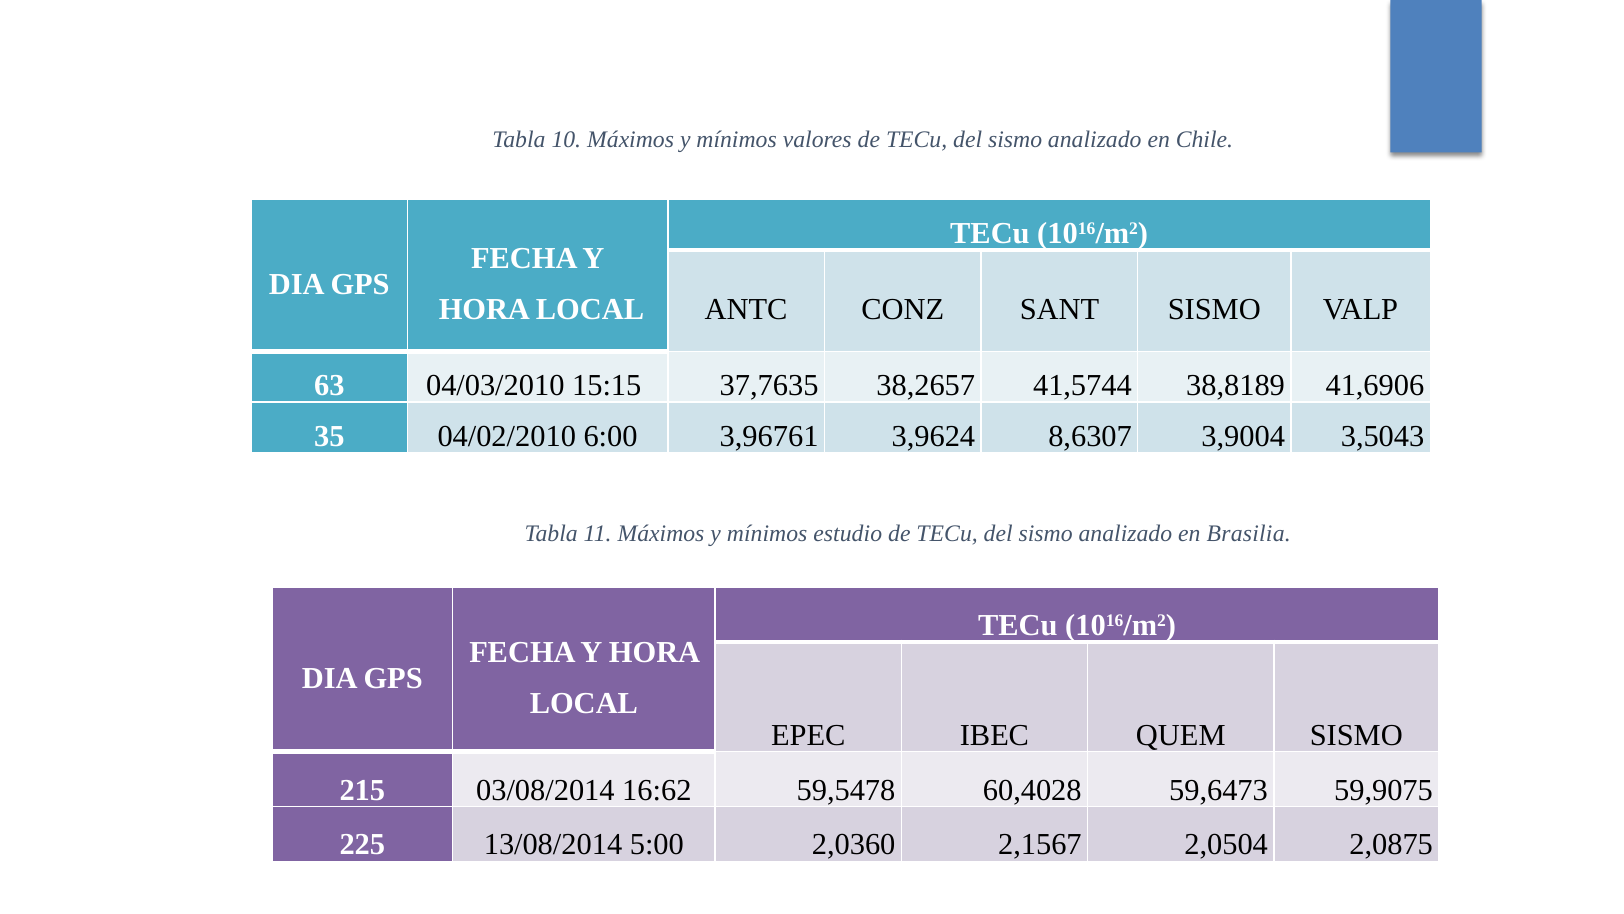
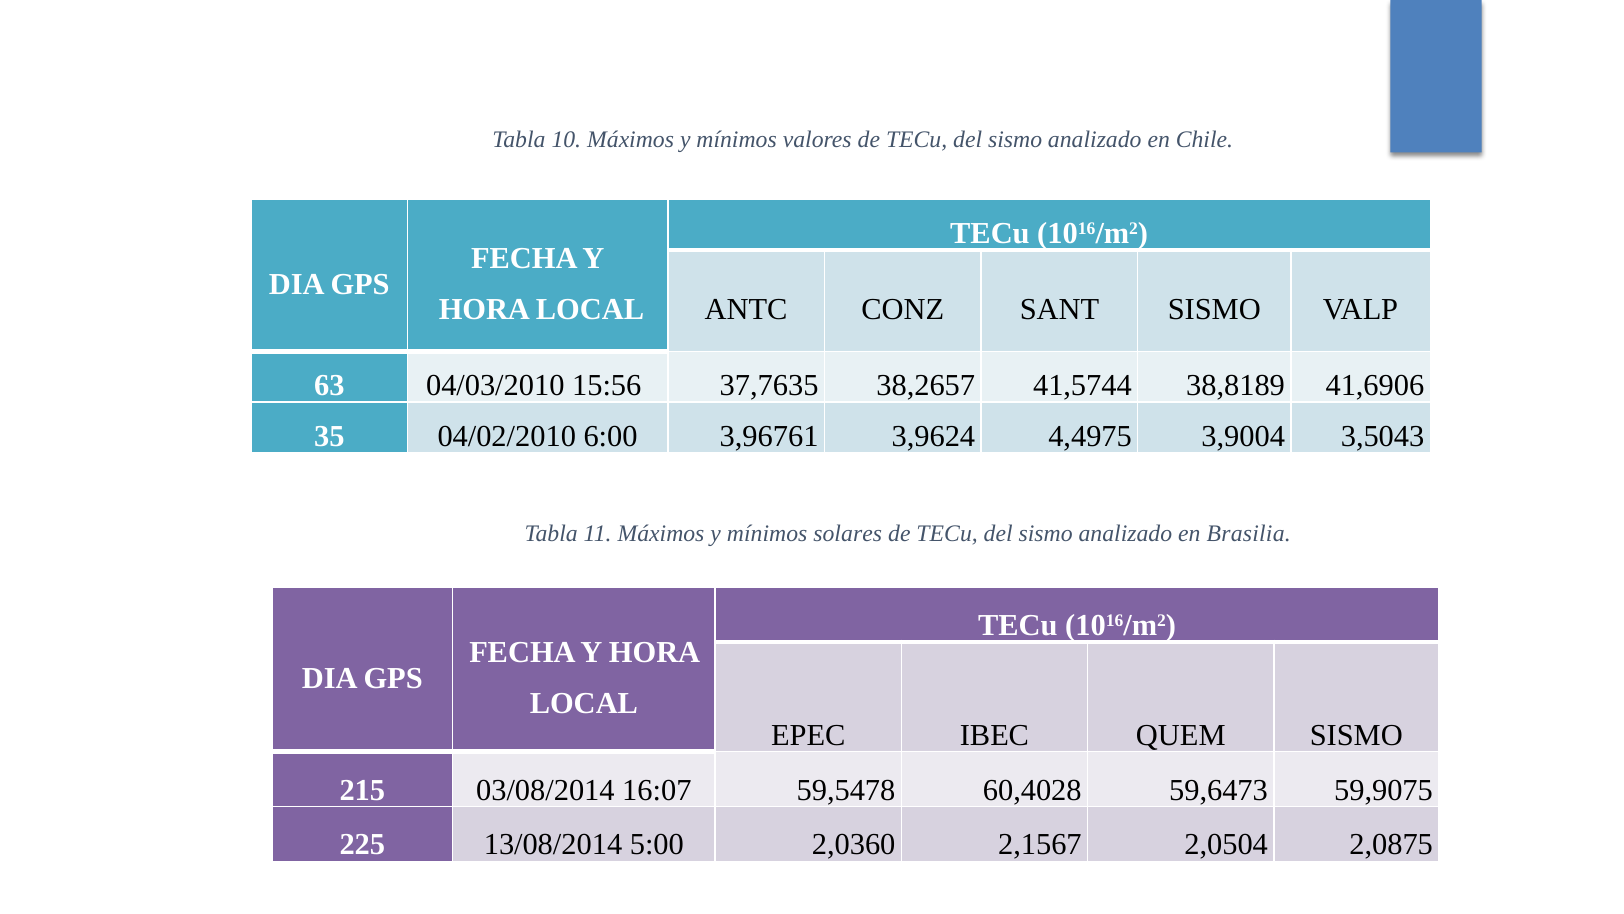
15:15: 15:15 -> 15:56 (607, 385)
8,6307: 8,6307 -> 4,4975 (1090, 436)
estudio: estudio -> solares (848, 533)
16:62: 16:62 -> 16:07 (657, 790)
